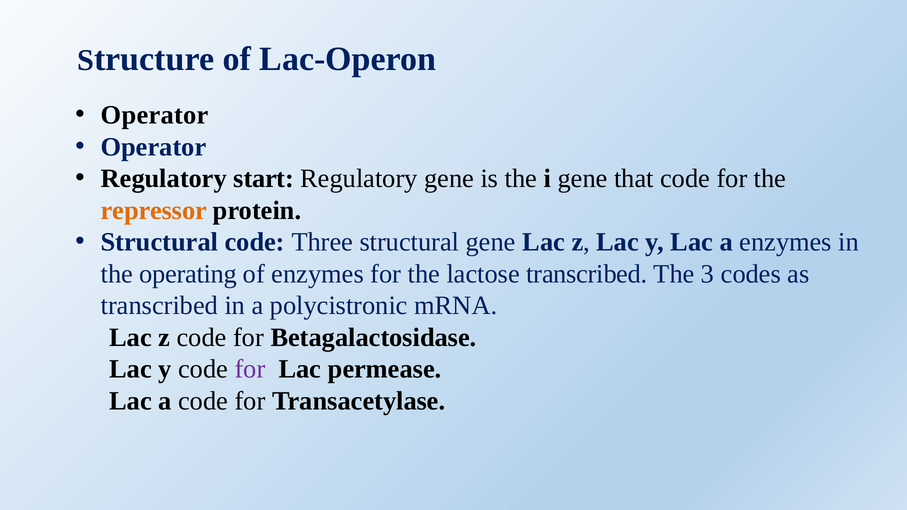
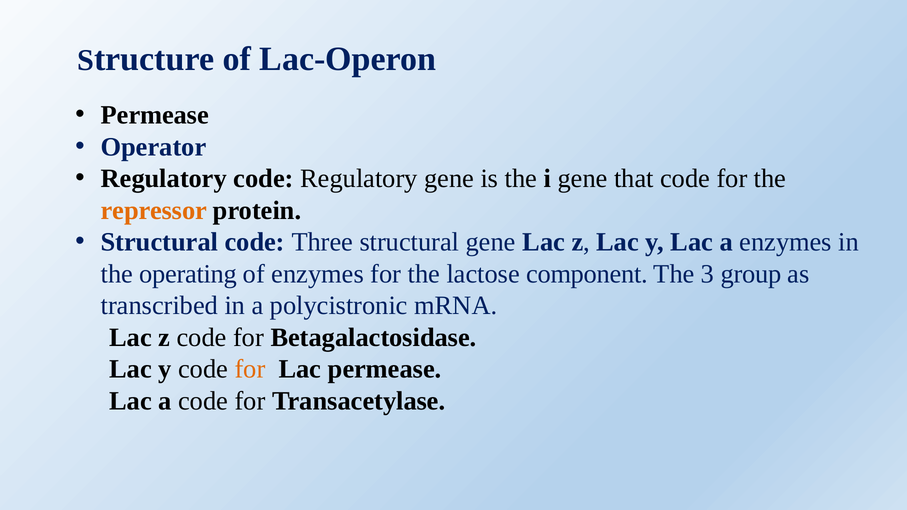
Operator: Operator -> Permease (155, 115)
Regulatory start: start -> code (264, 179)
lactose transcribed: transcribed -> component (587, 274)
codes: codes -> group (751, 274)
for colour: purple -> orange (250, 369)
